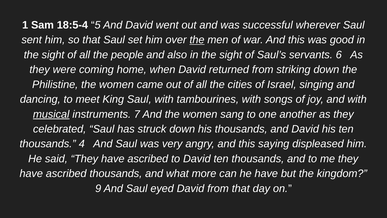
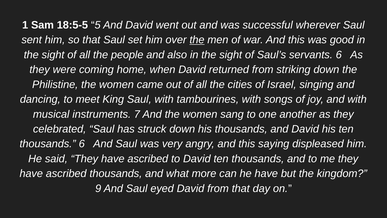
18:5-4: 18:5-4 -> 18:5-5 (72, 25)
musical underline: present -> none (51, 114)
thousands 4: 4 -> 6 (82, 144)
